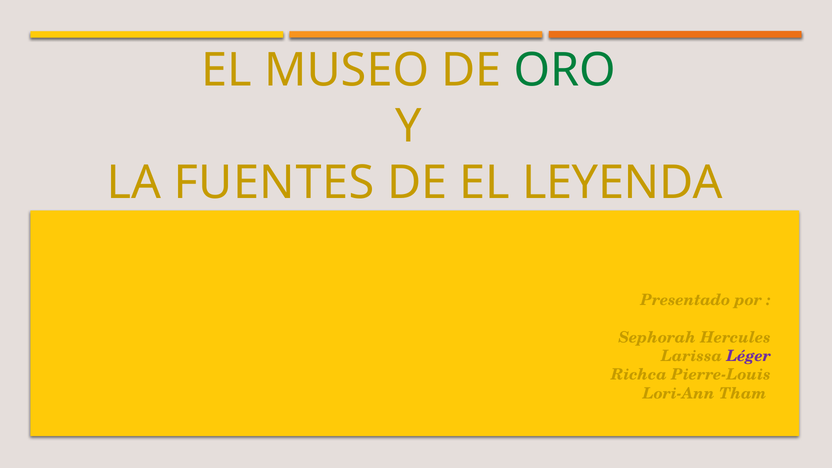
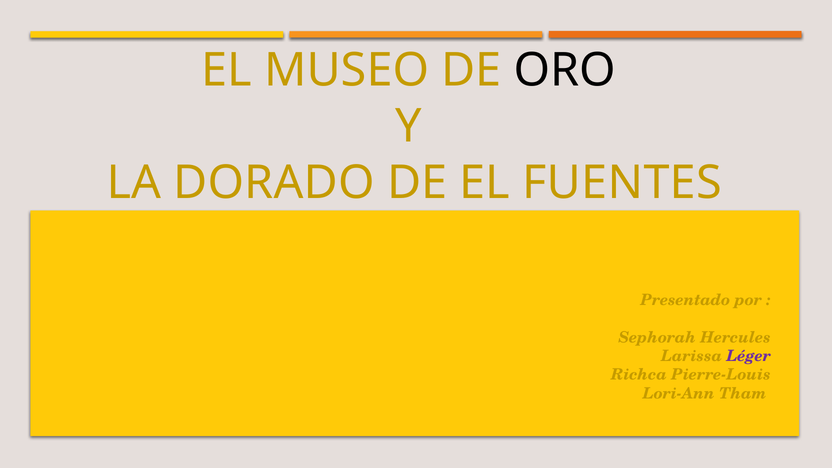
ORO colour: green -> black (565, 70)
FUENTES: FUENTES -> DORADO (274, 183)
LEYENDA: LEYENDA -> FUENTES (622, 183)
